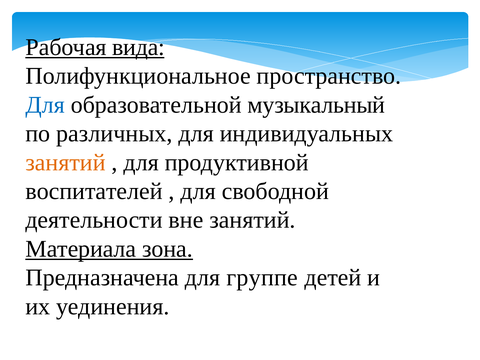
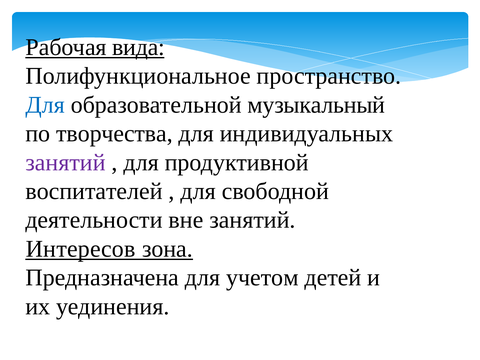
различных: различных -> творчества (114, 134)
занятий colour: orange -> purple (66, 162)
Материала: Материала -> Интересов (81, 249)
группе: группе -> учетом (262, 278)
